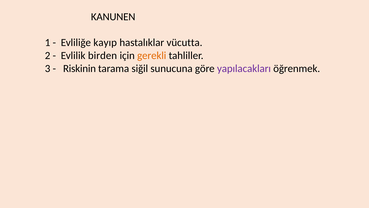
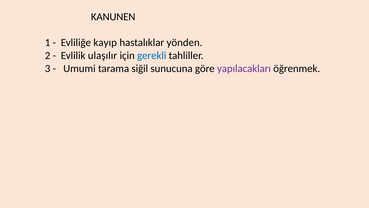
vücutta: vücutta -> yönden (184, 43)
birden: birden -> ulaşılır (103, 55)
gerekli colour: orange -> blue (152, 55)
Riskinin: Riskinin -> Umumi (79, 68)
